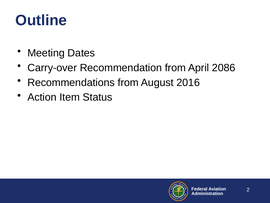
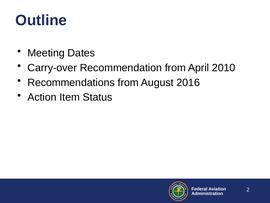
2086: 2086 -> 2010 (224, 68)
